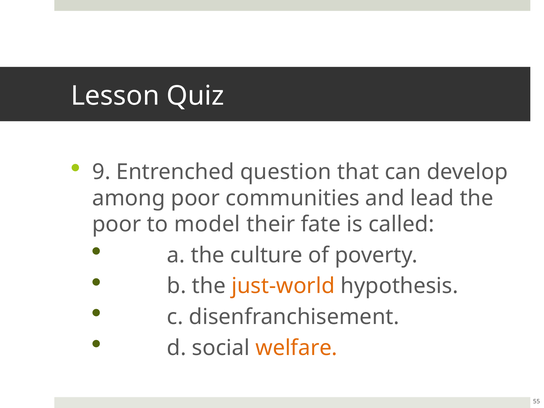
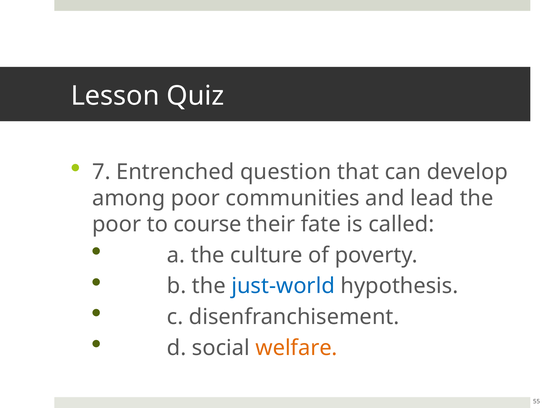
9: 9 -> 7 (101, 172)
model: model -> course (207, 224)
just-world colour: orange -> blue (283, 286)
